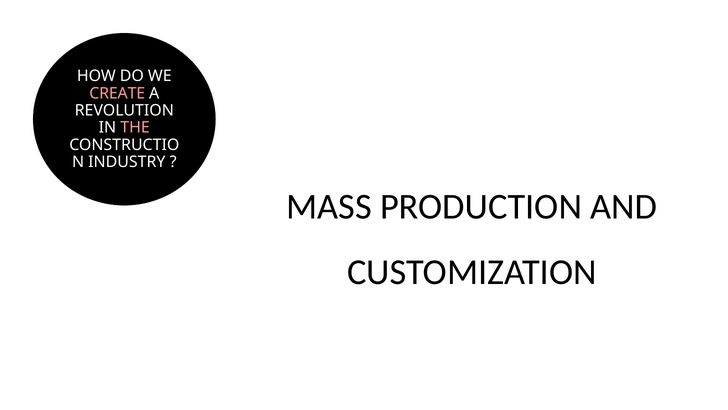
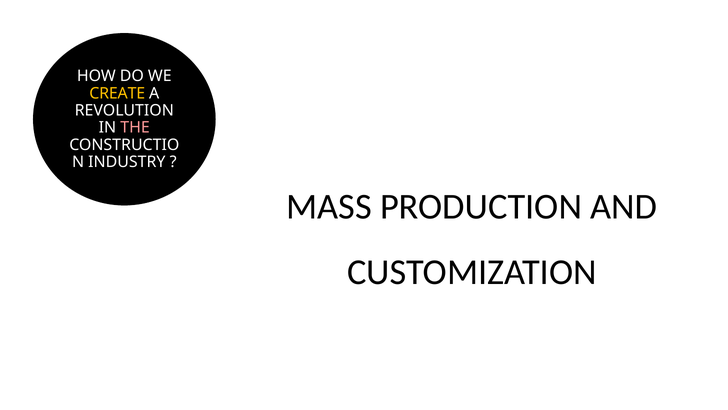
CREATE colour: pink -> yellow (117, 93)
